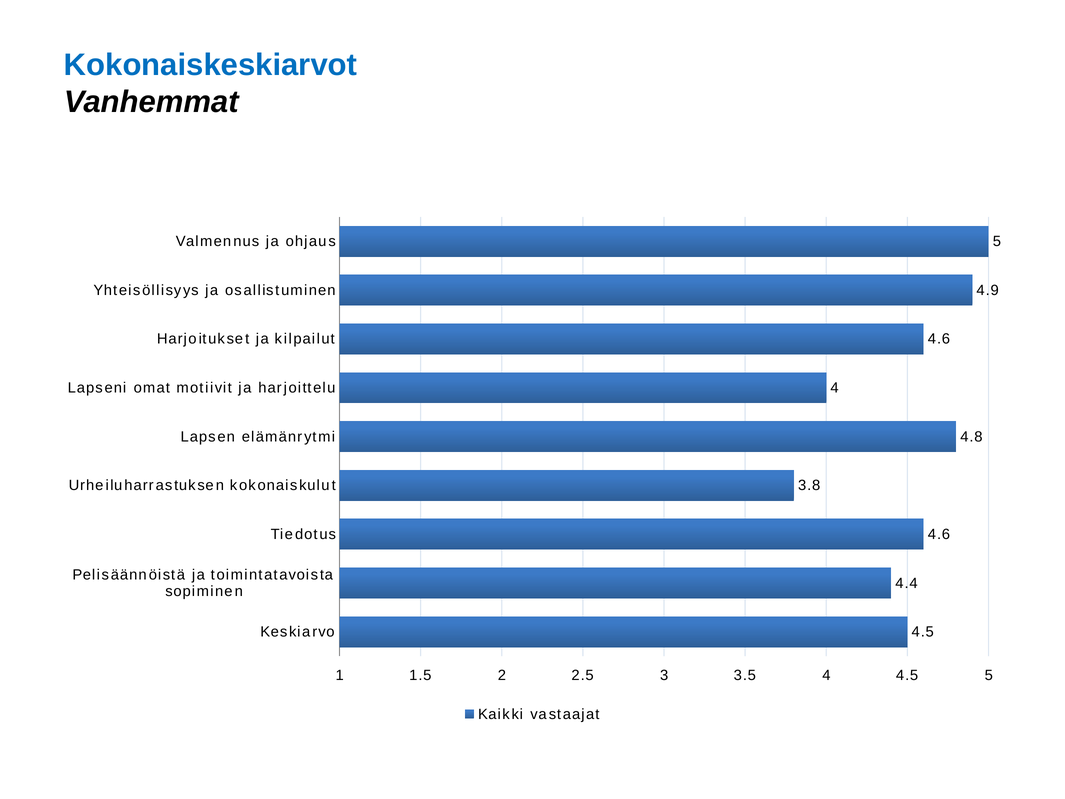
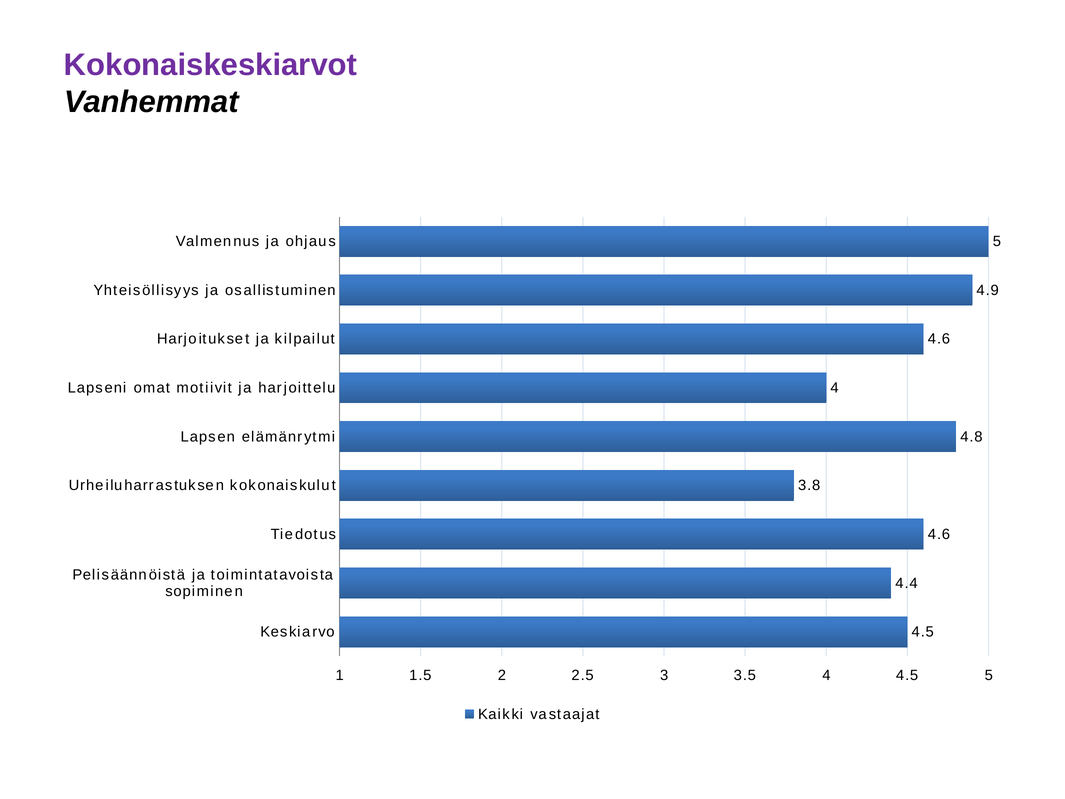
Kokonaiskeskiarvot colour: blue -> purple (210, 65)
